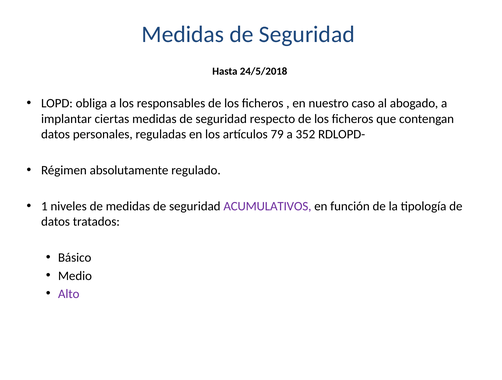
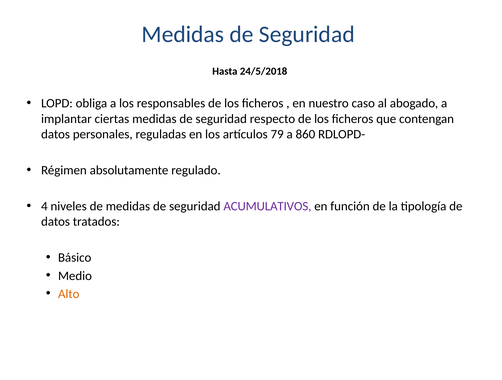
352: 352 -> 860 (305, 134)
1: 1 -> 4 (44, 206)
Alto colour: purple -> orange (69, 294)
